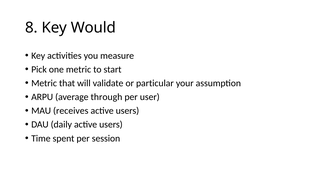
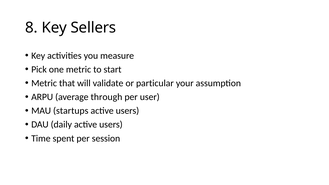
Would: Would -> Sellers (93, 28)
receives: receives -> startups (71, 111)
